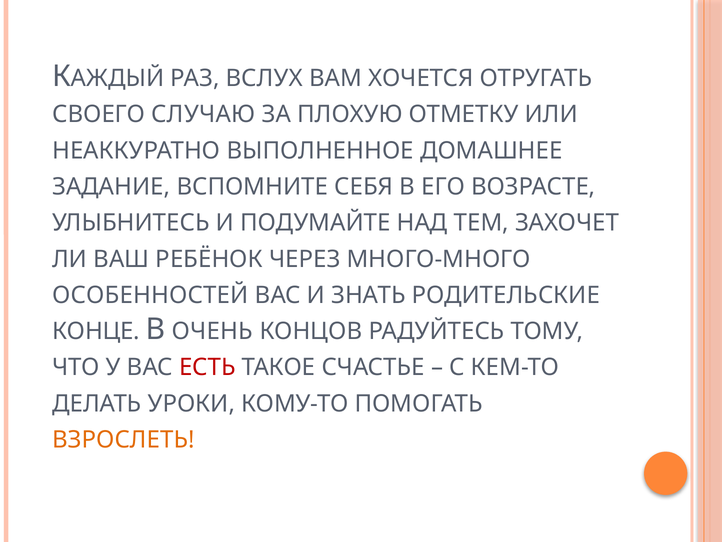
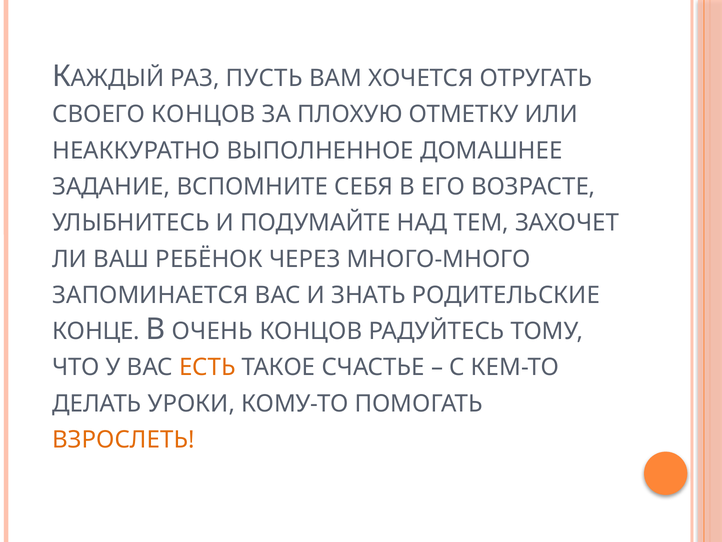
ВСЛУХ: ВСЛУХ -> ПУСТЬ (264, 78)
СВОЕГО СЛУЧАЮ: СЛУЧАЮ -> КОНЦОВ (203, 114)
ОСОБЕННОСТЕЙ: ОСОБЕННОСТЕЙ -> ЗАПОМИНАЕТСЯ (150, 295)
ЕСТЬ colour: red -> orange (207, 367)
